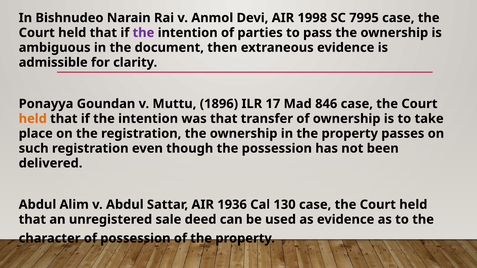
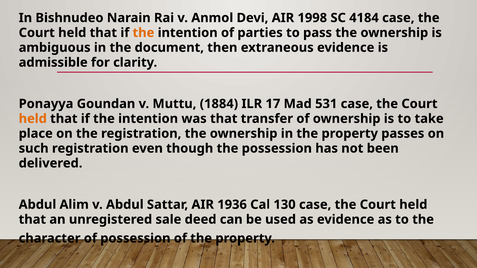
7995: 7995 -> 4184 (364, 18)
the colour: purple -> orange (143, 33)
1896: 1896 -> 1884 (219, 104)
846: 846 -> 531 (326, 104)
